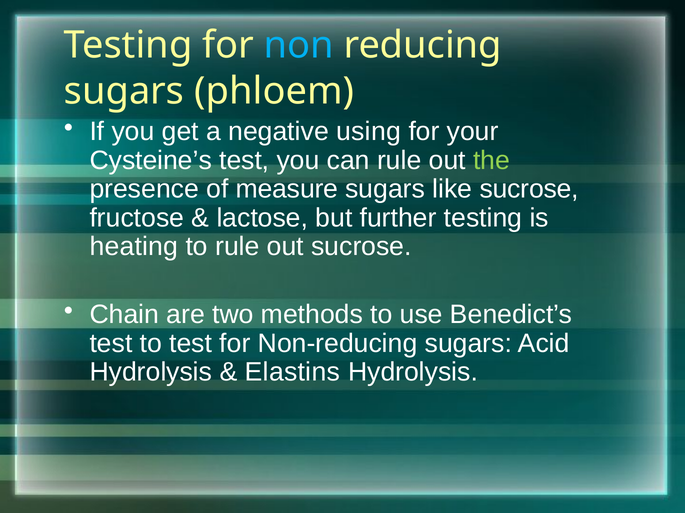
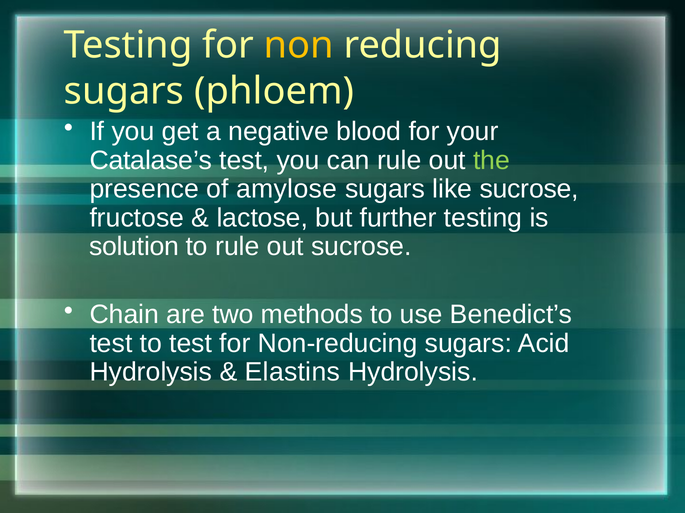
non colour: light blue -> yellow (299, 45)
using: using -> blood (369, 132)
Cysteine’s: Cysteine’s -> Catalase’s (151, 161)
measure: measure -> amylose (287, 189)
heating: heating -> solution (134, 247)
